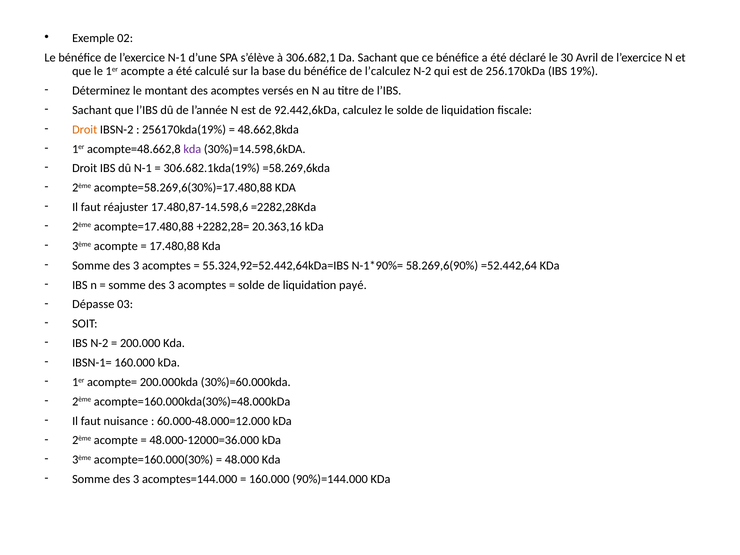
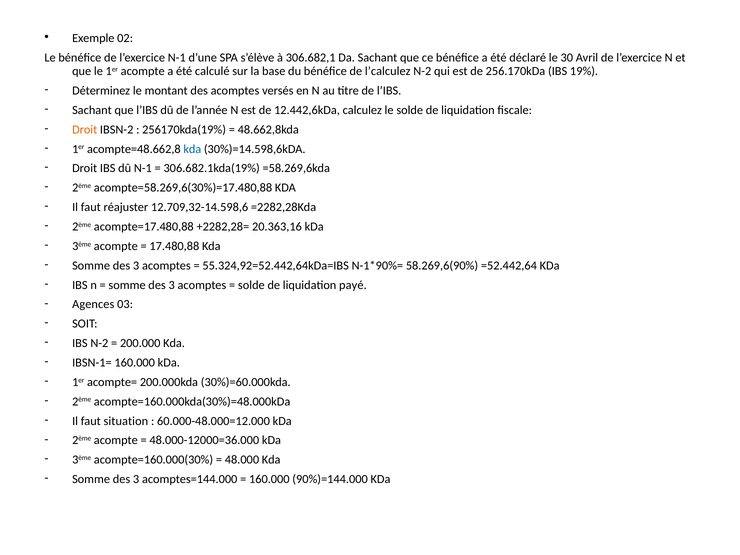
92.442,6kDa: 92.442,6kDa -> 12.442,6kDa (307, 110)
kda colour: purple -> blue (192, 149)
17.480,87-14.598,6: 17.480,87-14.598,6 -> 12.709,32-14.598,6 (200, 207)
Dépasse: Dépasse -> Agences (93, 304)
nuisance: nuisance -> situation (126, 421)
